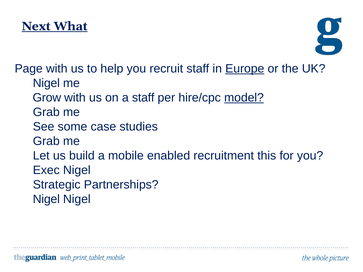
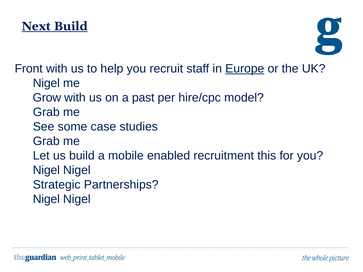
Next What: What -> Build (71, 26)
Page: Page -> Front (29, 69)
a staff: staff -> past (143, 98)
model underline: present -> none (244, 98)
Exec: Exec -> Nigel (46, 170)
